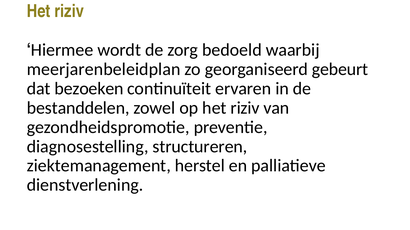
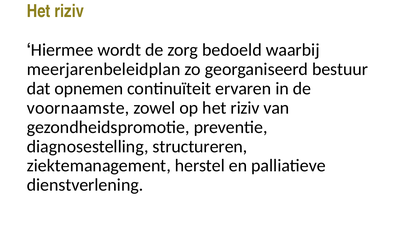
gebeurt: gebeurt -> bestuur (340, 69)
bezoeken: bezoeken -> opnemen (89, 89)
bestanddelen: bestanddelen -> voornaamste (78, 108)
